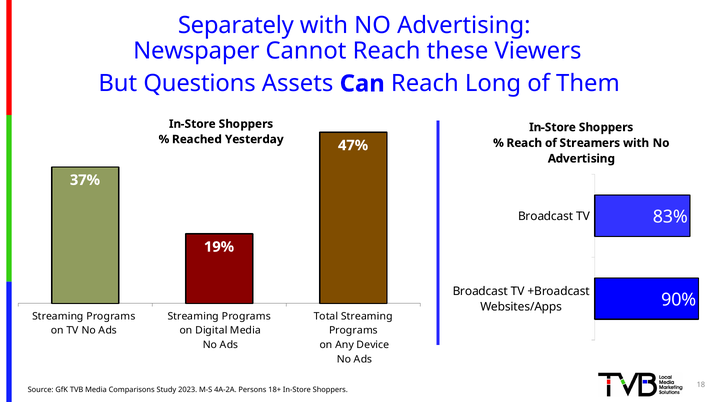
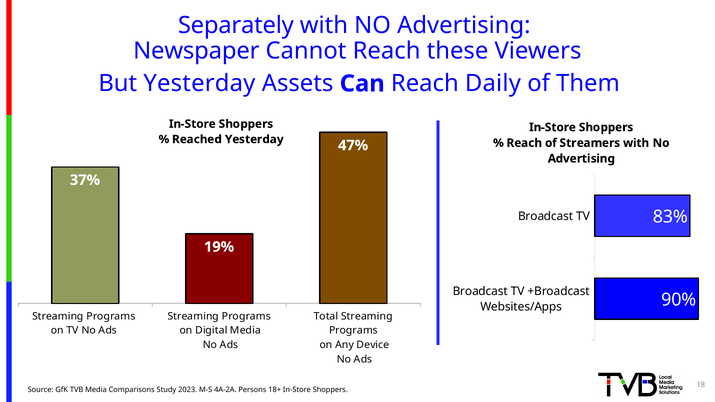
But Questions: Questions -> Yesterday (199, 84)
Long: Long -> Daily (493, 84)
